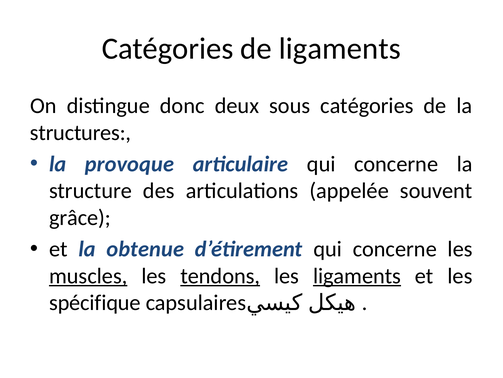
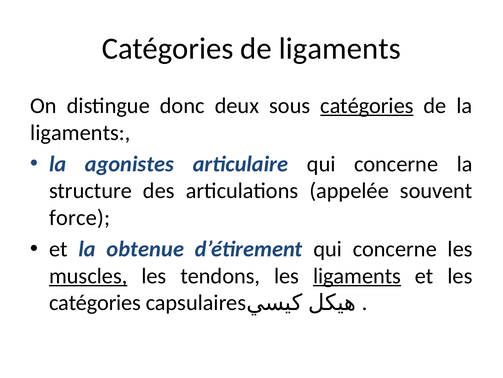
catégories underline: none -> present (367, 106)
structures: structures -> ligaments (80, 132)
provoque: provoque -> agonistes (129, 164)
grâce: grâce -> force (80, 217)
tendons underline: present -> none (220, 275)
spécifique: spécifique -> catégories (95, 302)
